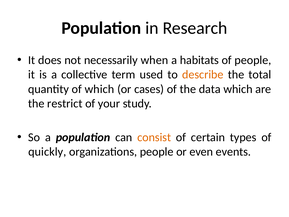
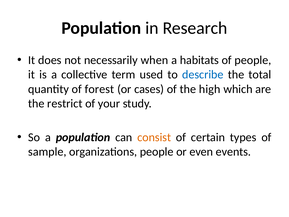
describe colour: orange -> blue (203, 75)
of which: which -> forest (99, 89)
data: data -> high (210, 89)
quickly: quickly -> sample (47, 152)
